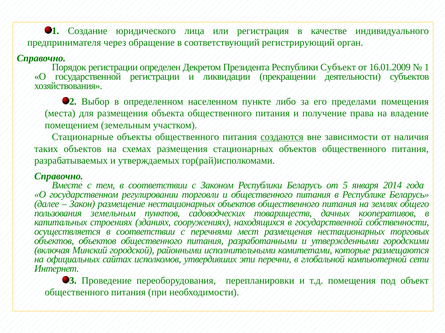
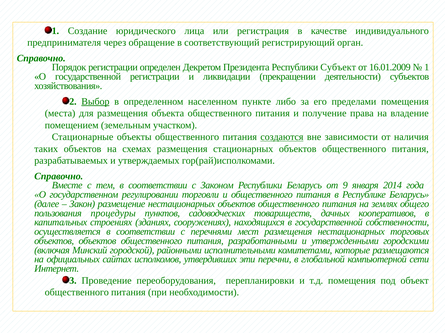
Выбор underline: none -> present (95, 102)
5: 5 -> 9 (345, 186)
пользования земельным: земельным -> процедуры (113, 214)
